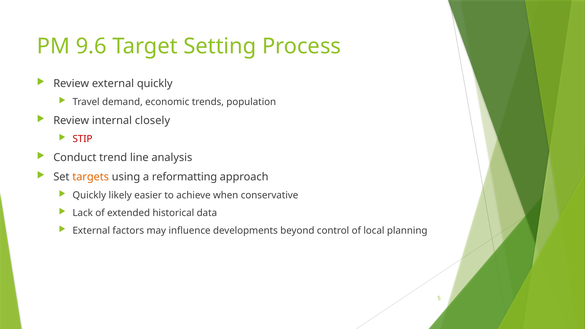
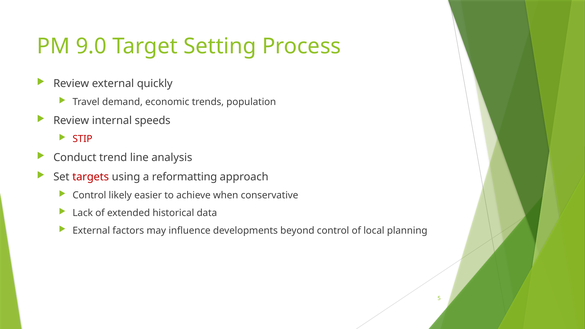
9.6: 9.6 -> 9.0 (91, 46)
closely: closely -> speeds (153, 120)
targets colour: orange -> red (91, 177)
Quickly: Quickly -> Control (89, 195)
